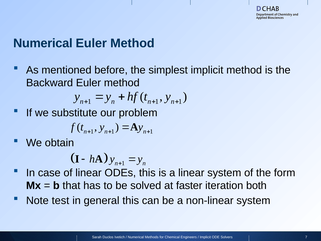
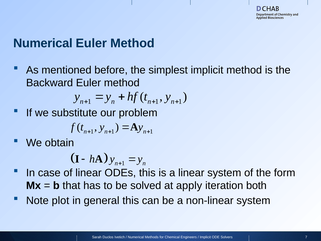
faster: faster -> apply (189, 185)
test: test -> plot (60, 200)
